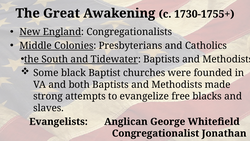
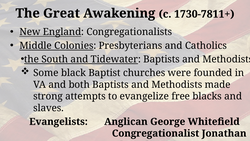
1730-1755+: 1730-1755+ -> 1730-7811+ (204, 14)
